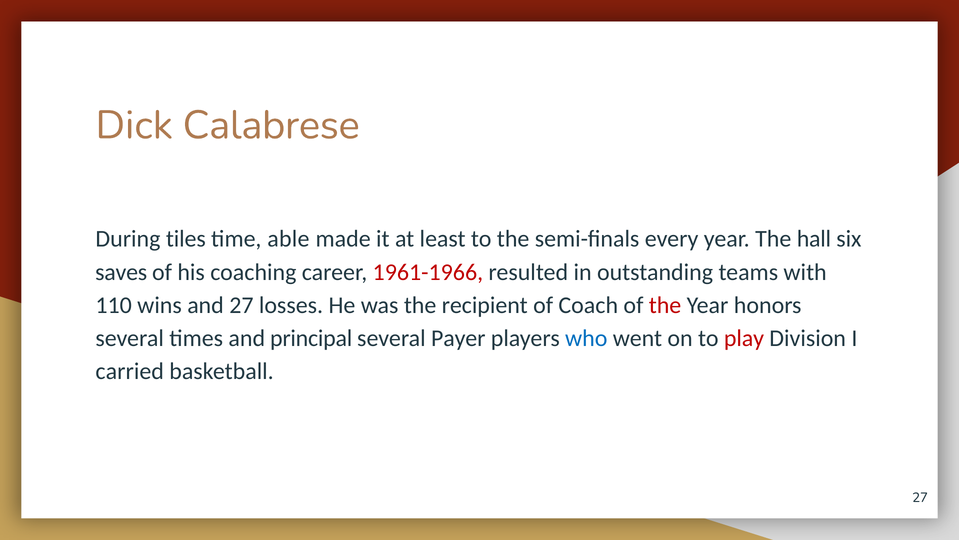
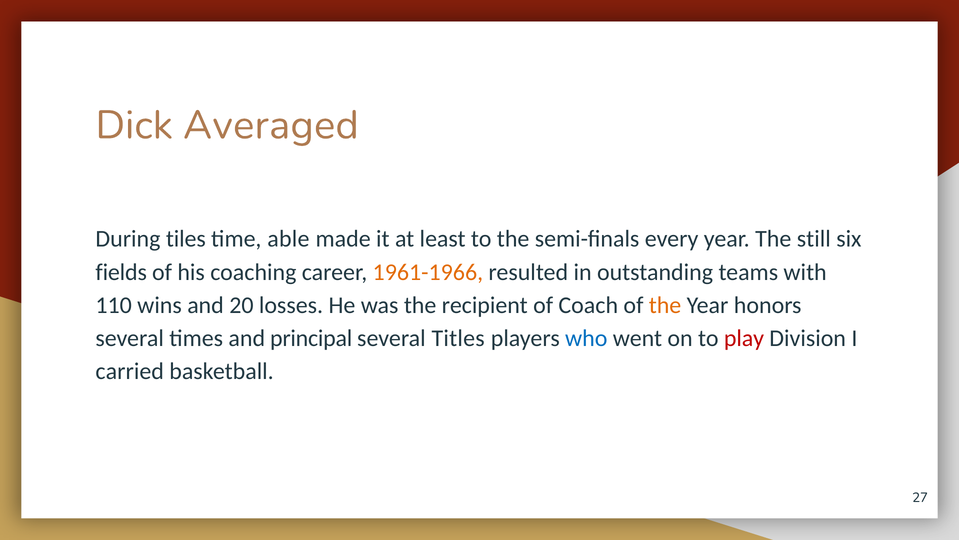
Calabrese: Calabrese -> Averaged (271, 125)
hall: hall -> still (814, 239)
saves: saves -> fields (121, 272)
1961-1966 colour: red -> orange (428, 272)
and 27: 27 -> 20 (241, 305)
the colour: red -> orange (665, 305)
Payer: Payer -> Titles (458, 338)
